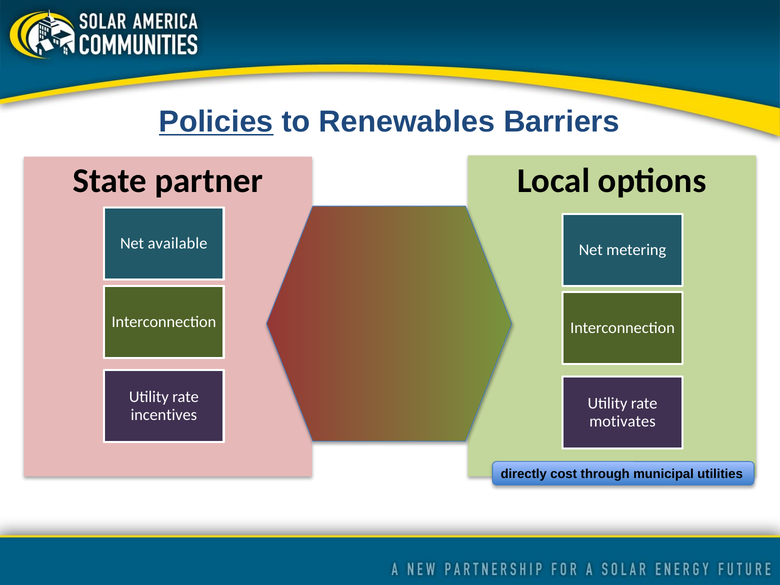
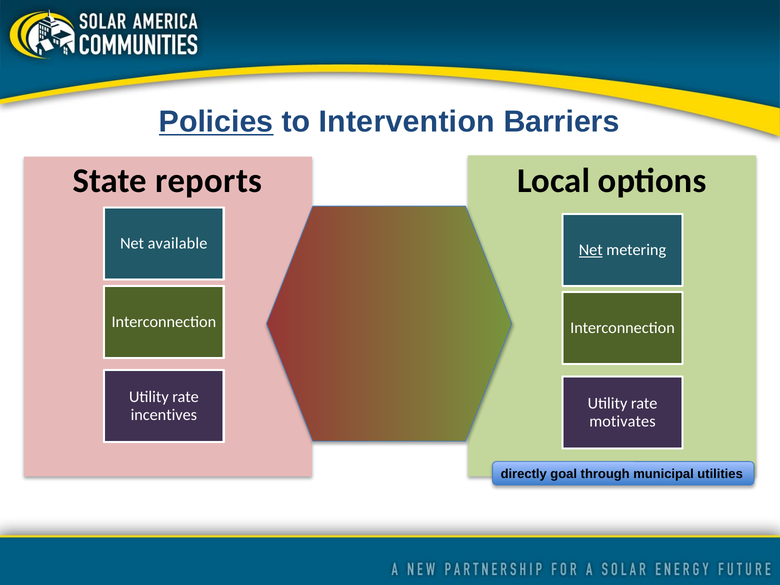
Renewables: Renewables -> Intervention (407, 122)
partner: partner -> reports (209, 181)
Net underline: none -> present (591, 250)
cost: cost -> goal (564, 474)
